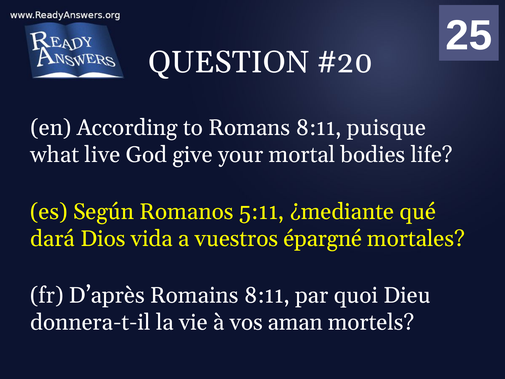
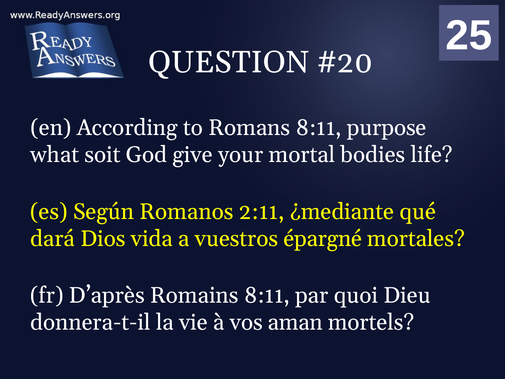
puisque: puisque -> purpose (387, 128)
live: live -> soit (103, 155)
5:11: 5:11 -> 2:11 (262, 211)
